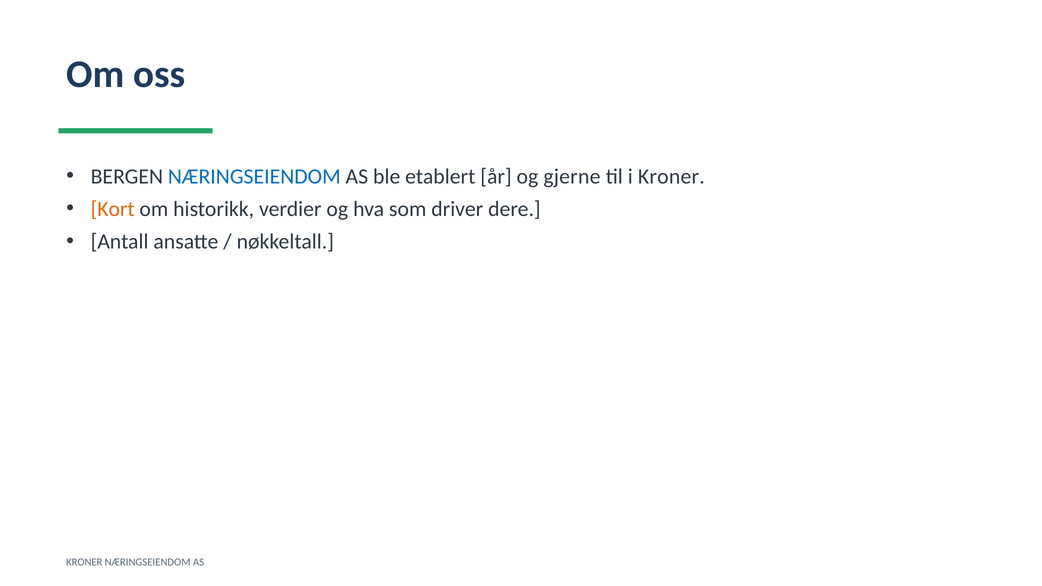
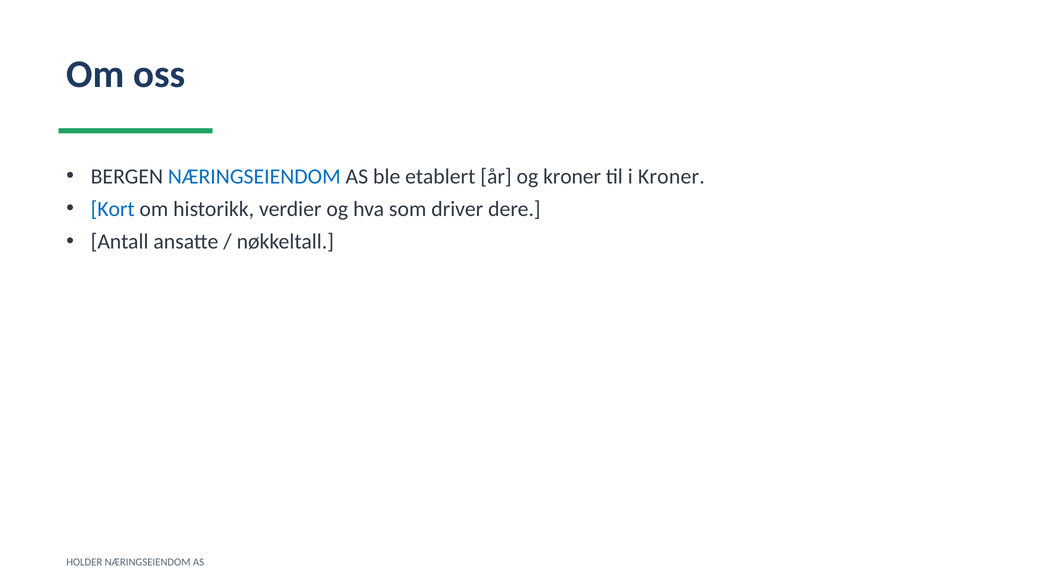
og gjerne: gjerne -> kroner (572, 176)
Kort colour: orange -> blue (113, 209)
KRONER: KRONER -> HOLDER (84, 562)
